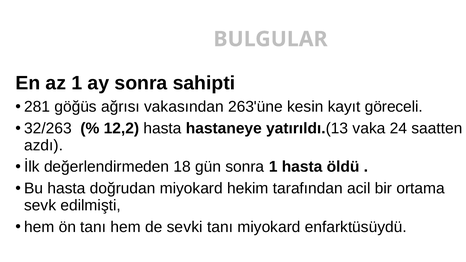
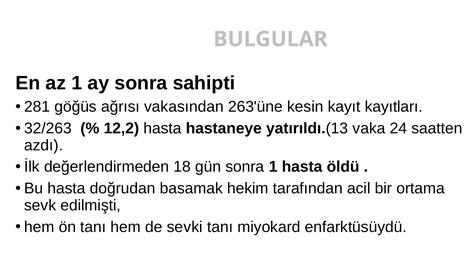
göreceli: göreceli -> kayıtları (394, 107)
doğrudan miyokard: miyokard -> basamak (191, 189)
